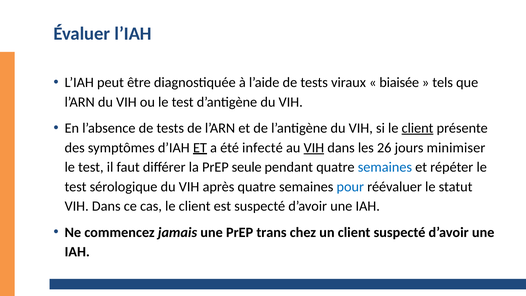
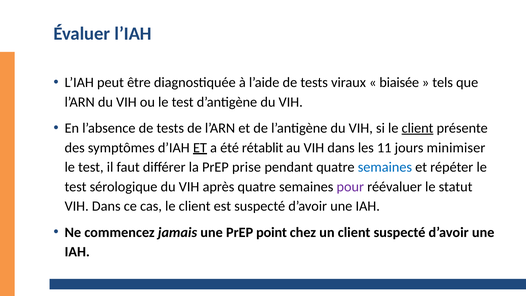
infecté: infecté -> rétablit (263, 148)
VIH underline: present -> none (314, 148)
26: 26 -> 11 (384, 148)
seule: seule -> prise (247, 167)
pour colour: blue -> purple (350, 187)
trans: trans -> point (272, 232)
